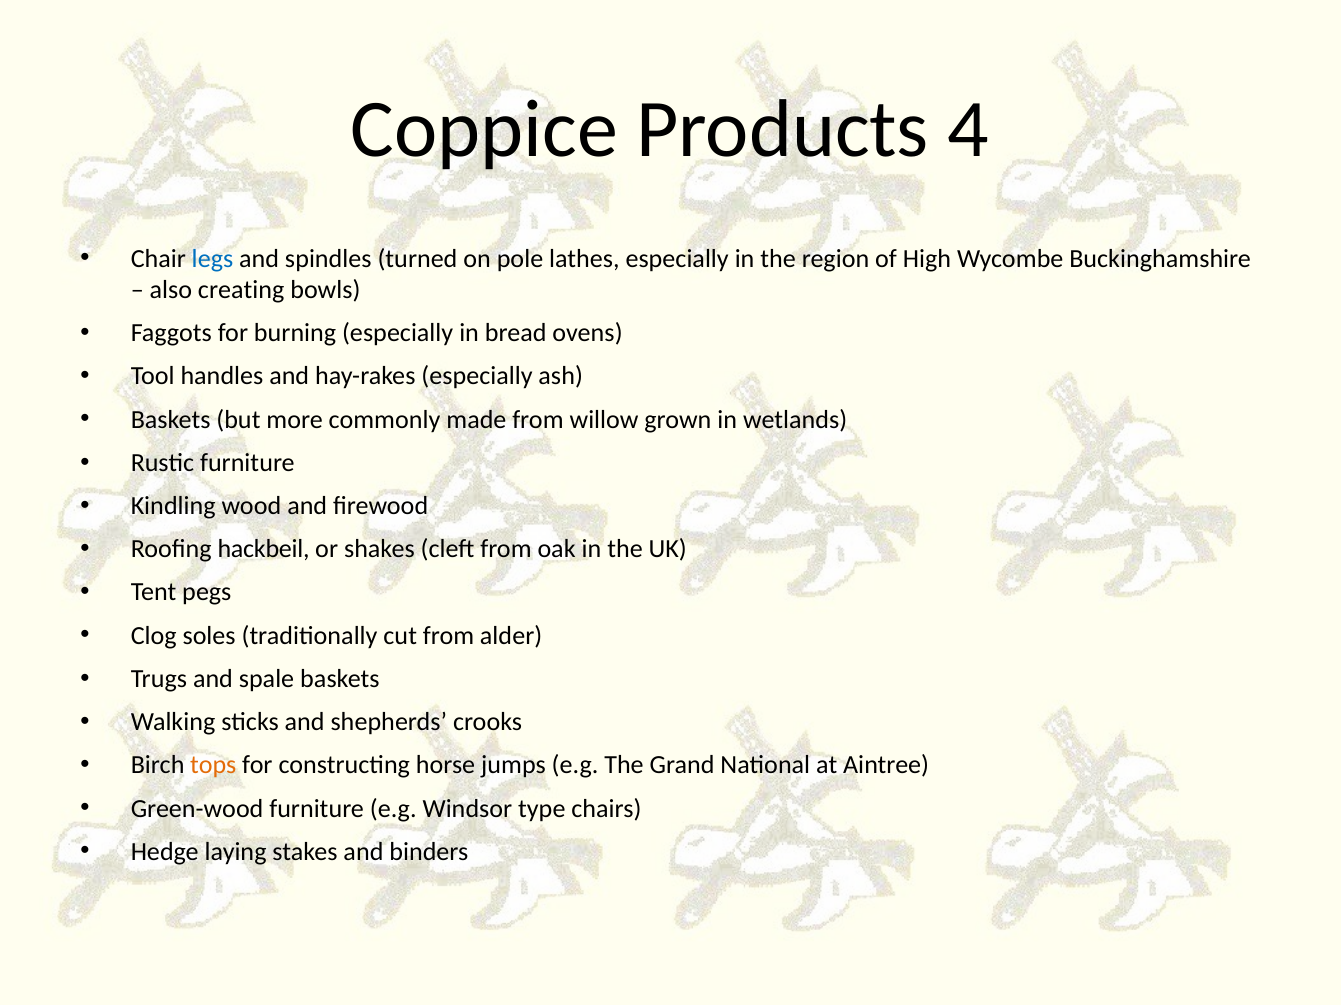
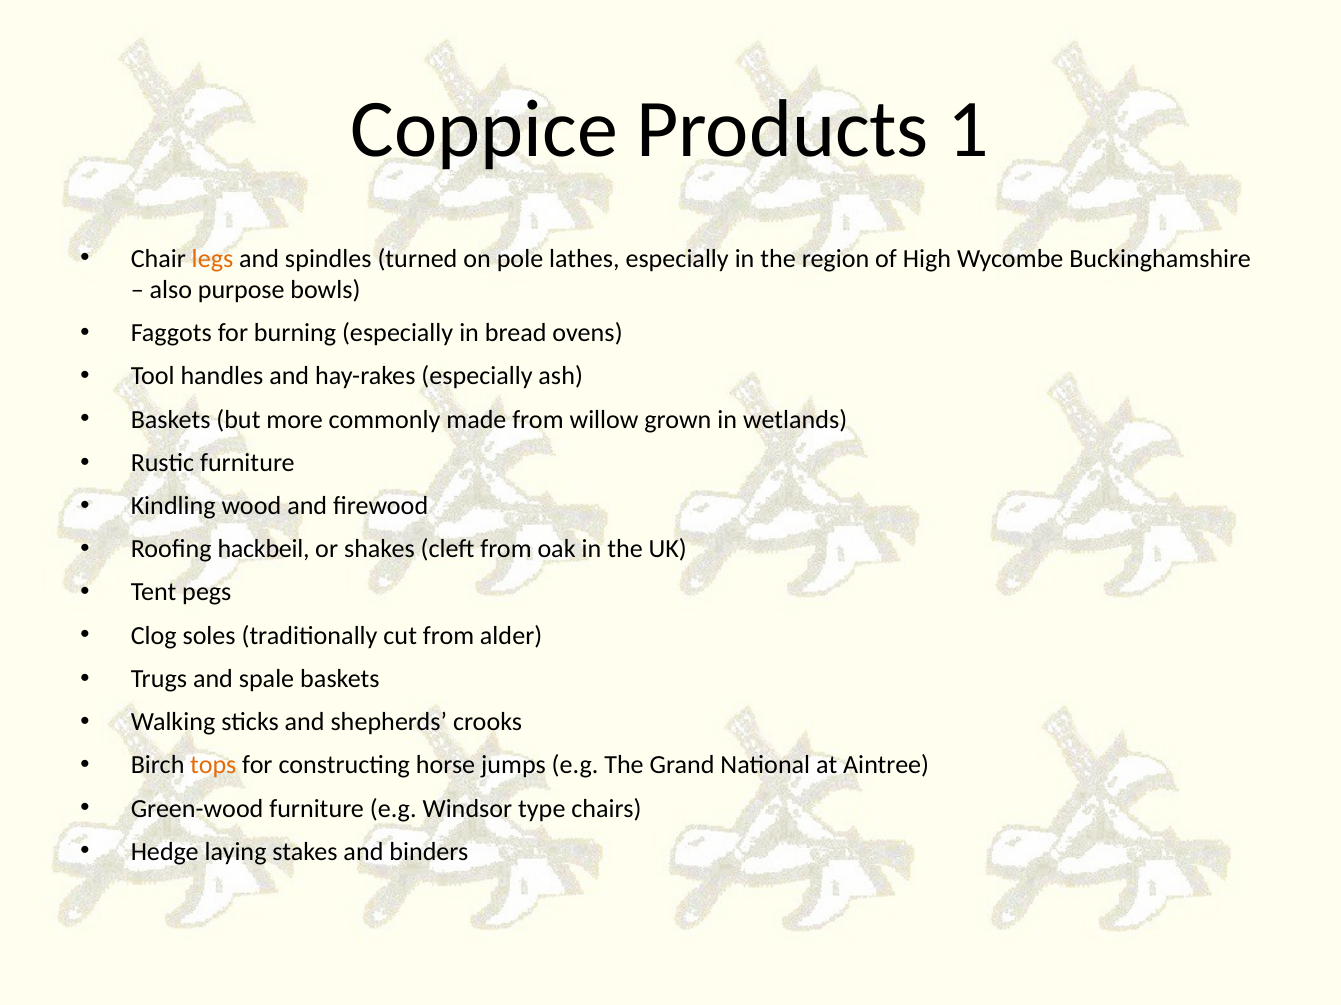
4: 4 -> 1 (968, 130)
legs colour: blue -> orange (213, 259)
creating: creating -> purpose (241, 290)
